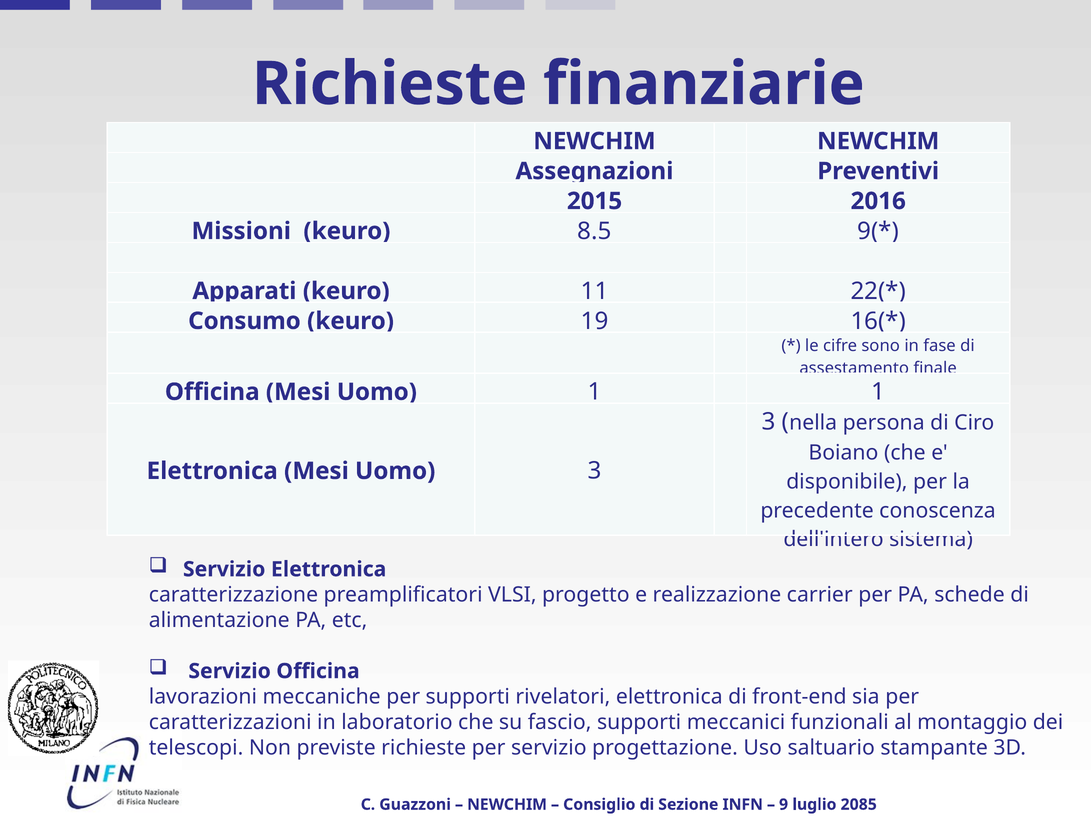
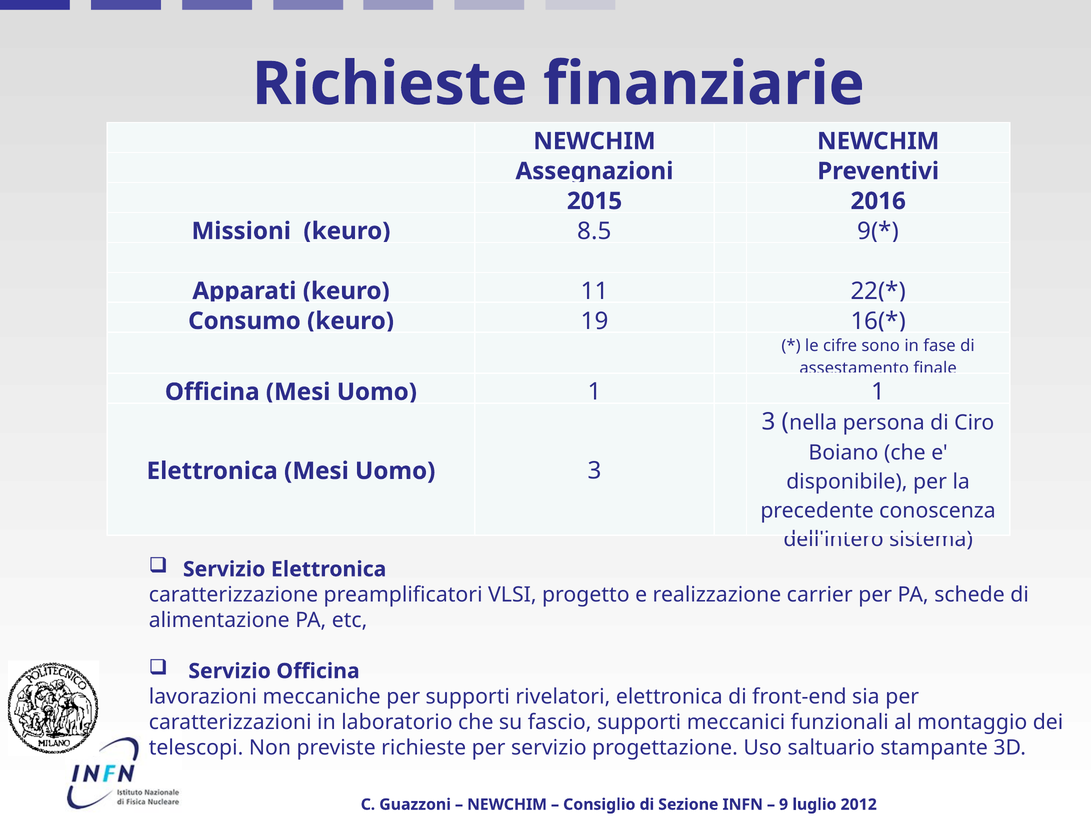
2085: 2085 -> 2012 (859, 805)
